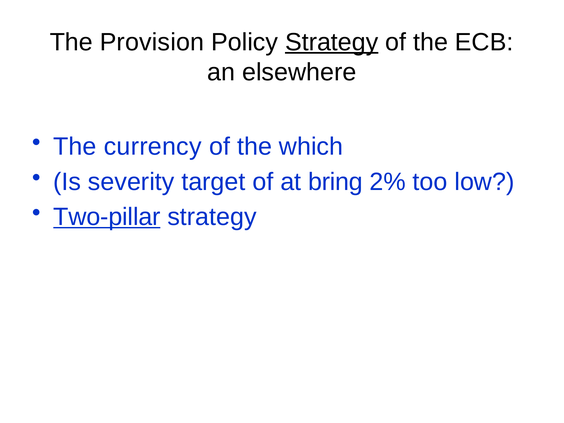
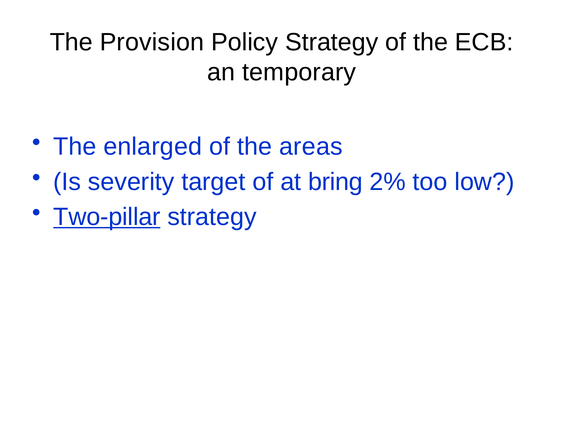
Strategy underline: present -> none (332, 42)
elsewhere: elsewhere -> temporary (299, 72)
currency: currency -> enlarged (153, 147)
which: which -> areas (311, 147)
